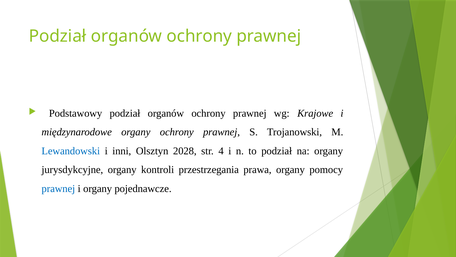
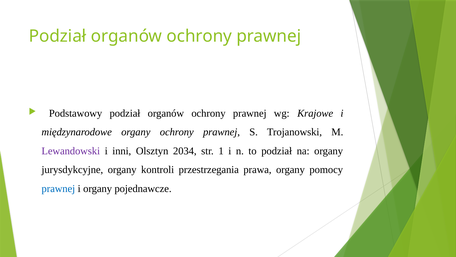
Lewandowski colour: blue -> purple (71, 151)
2028: 2028 -> 2034 (185, 151)
4: 4 -> 1 (221, 151)
